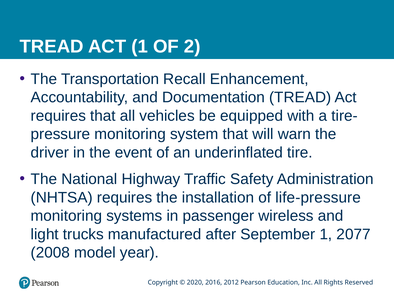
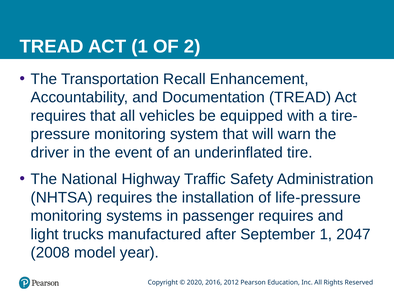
passenger wireless: wireless -> requires (286, 216)
2077: 2077 -> 2047 (354, 235)
